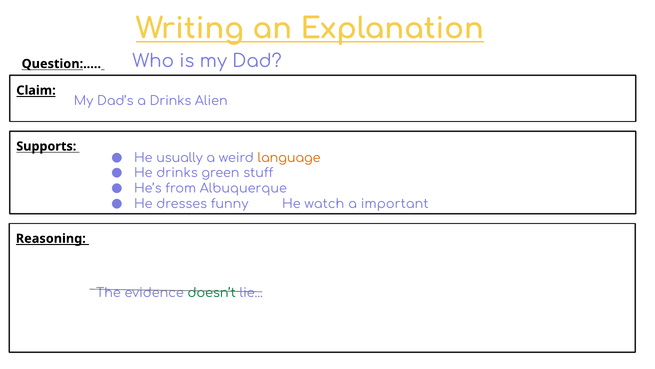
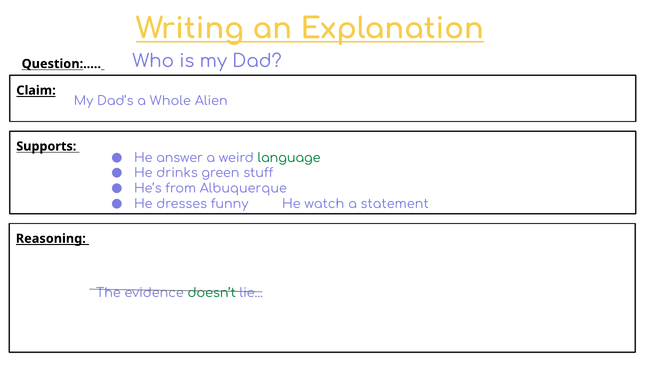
a Drinks: Drinks -> Whole (170, 101)
usually: usually -> answer (180, 158)
language colour: orange -> green (289, 158)
important: important -> statement (395, 204)
